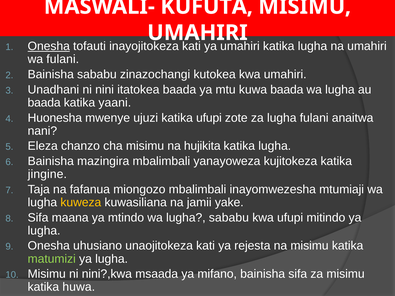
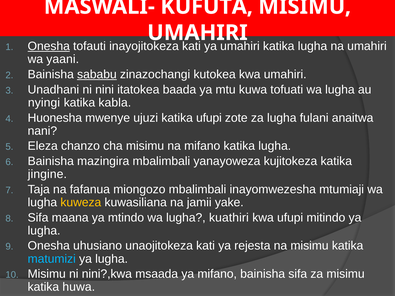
wa fulani: fulani -> yaani (63, 59)
sababu underline: none -> present (97, 74)
kuwa baada: baada -> tofuati (287, 90)
baada: baada -> nyingi (44, 103)
yaani: yaani -> kabla (115, 103)
na hujikita: hujikita -> mifano (202, 146)
lugha sababu: sababu -> kuathiri (229, 218)
matumizi colour: light green -> light blue (52, 259)
